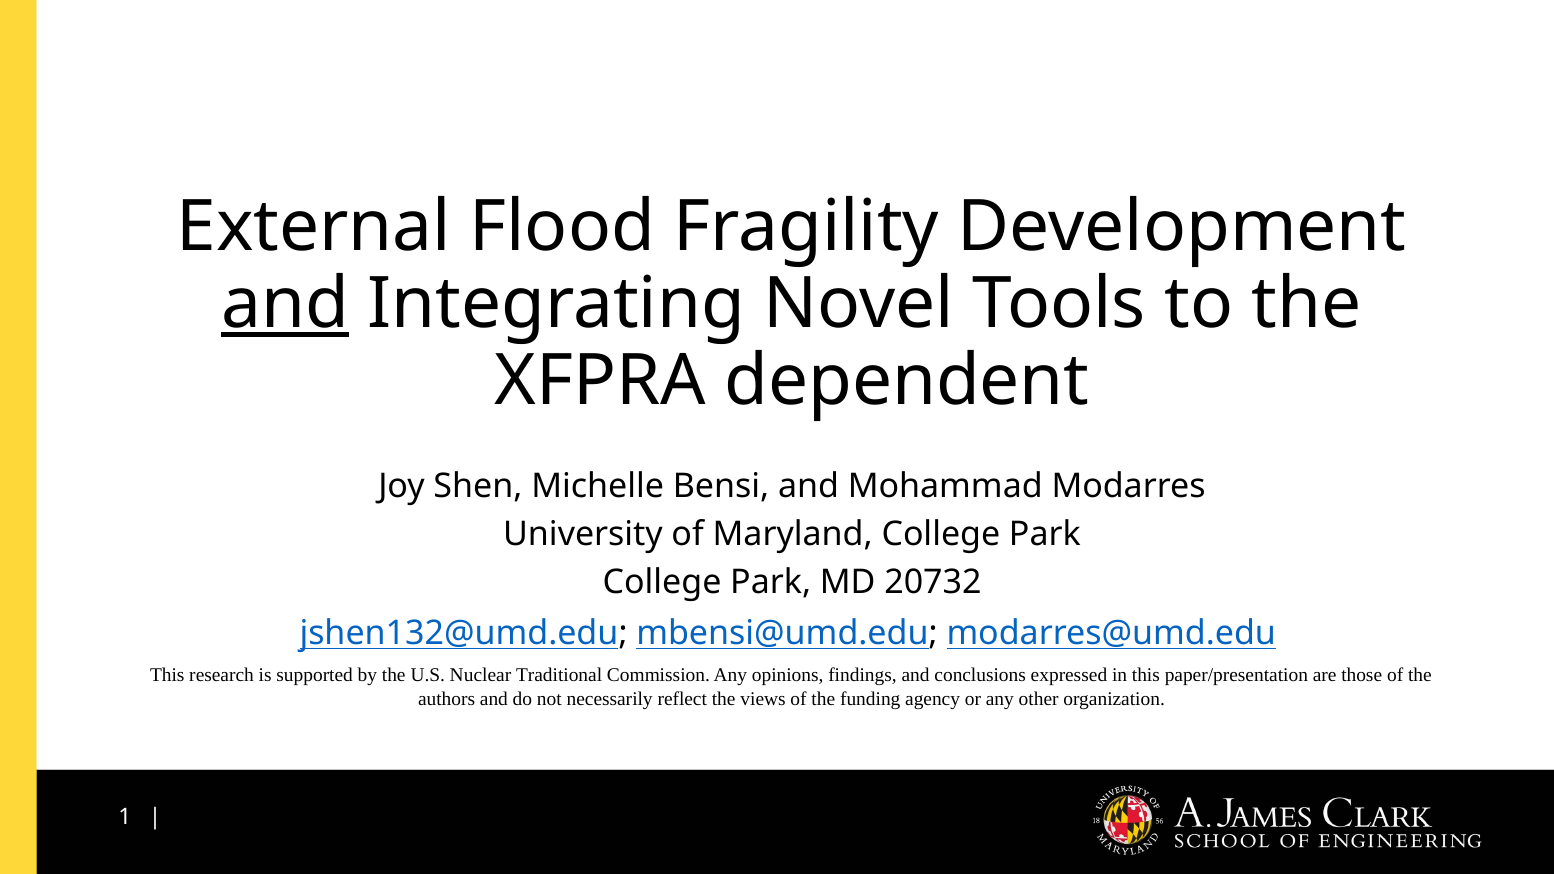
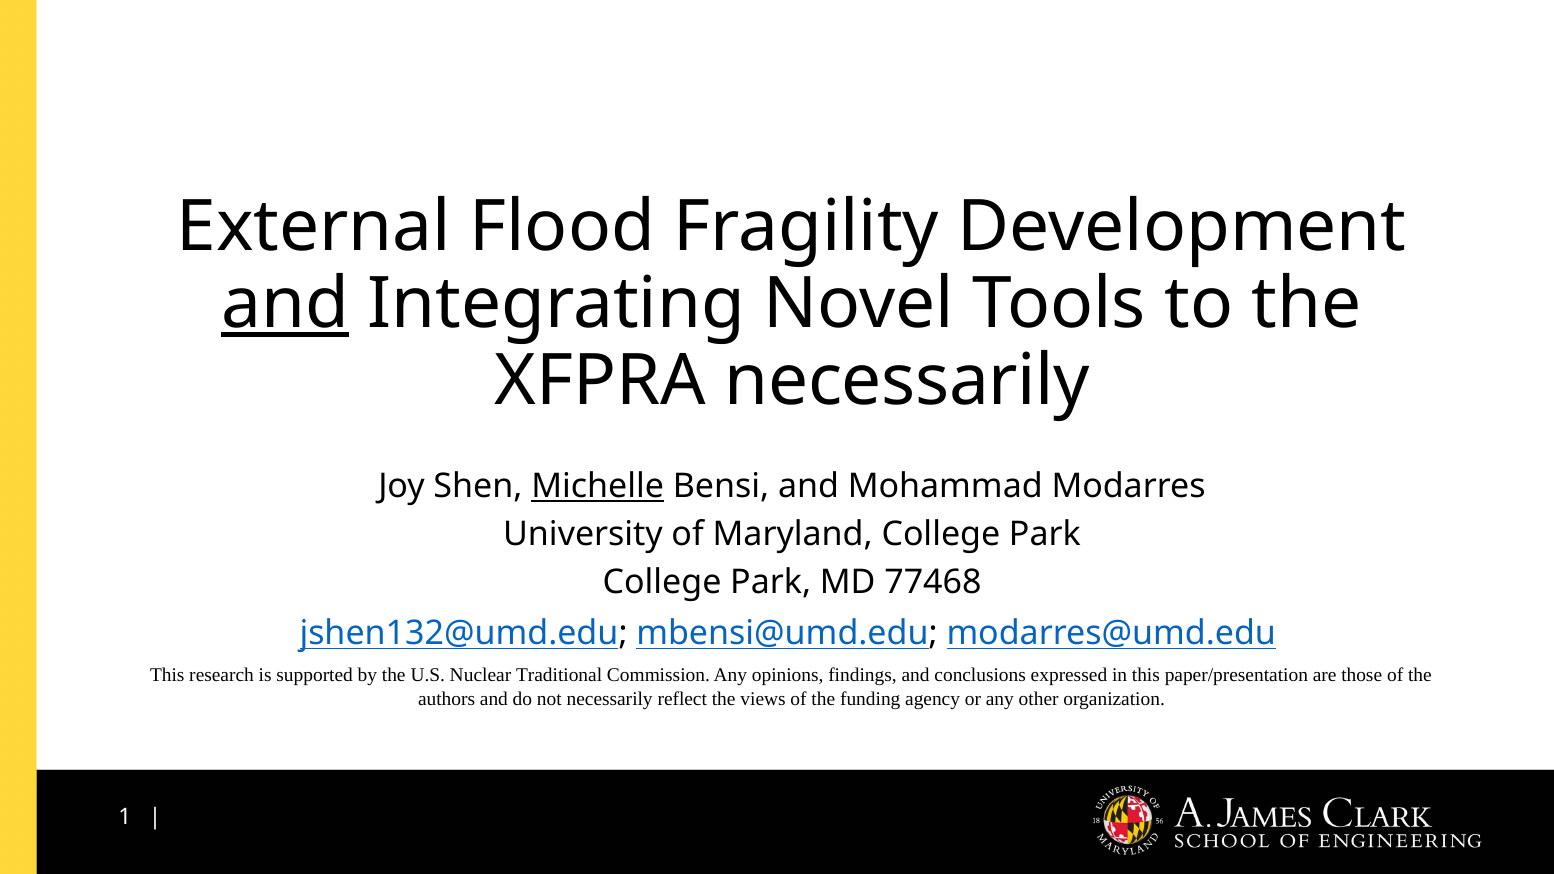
XFPRA dependent: dependent -> necessarily (907, 381)
Michelle underline: none -> present (598, 487)
20732: 20732 -> 77468 (933, 582)
